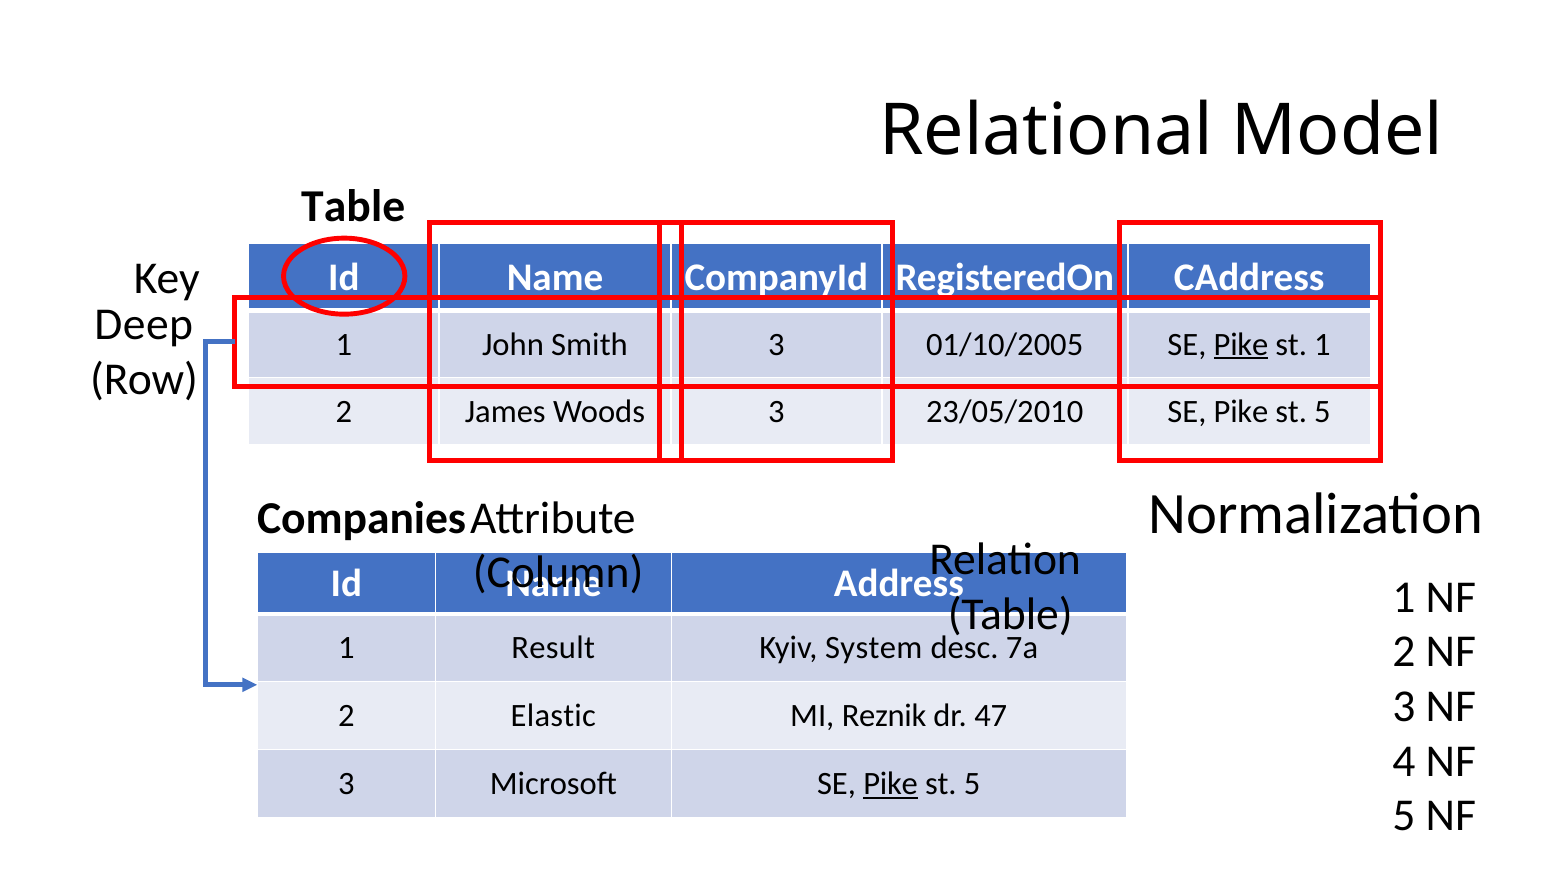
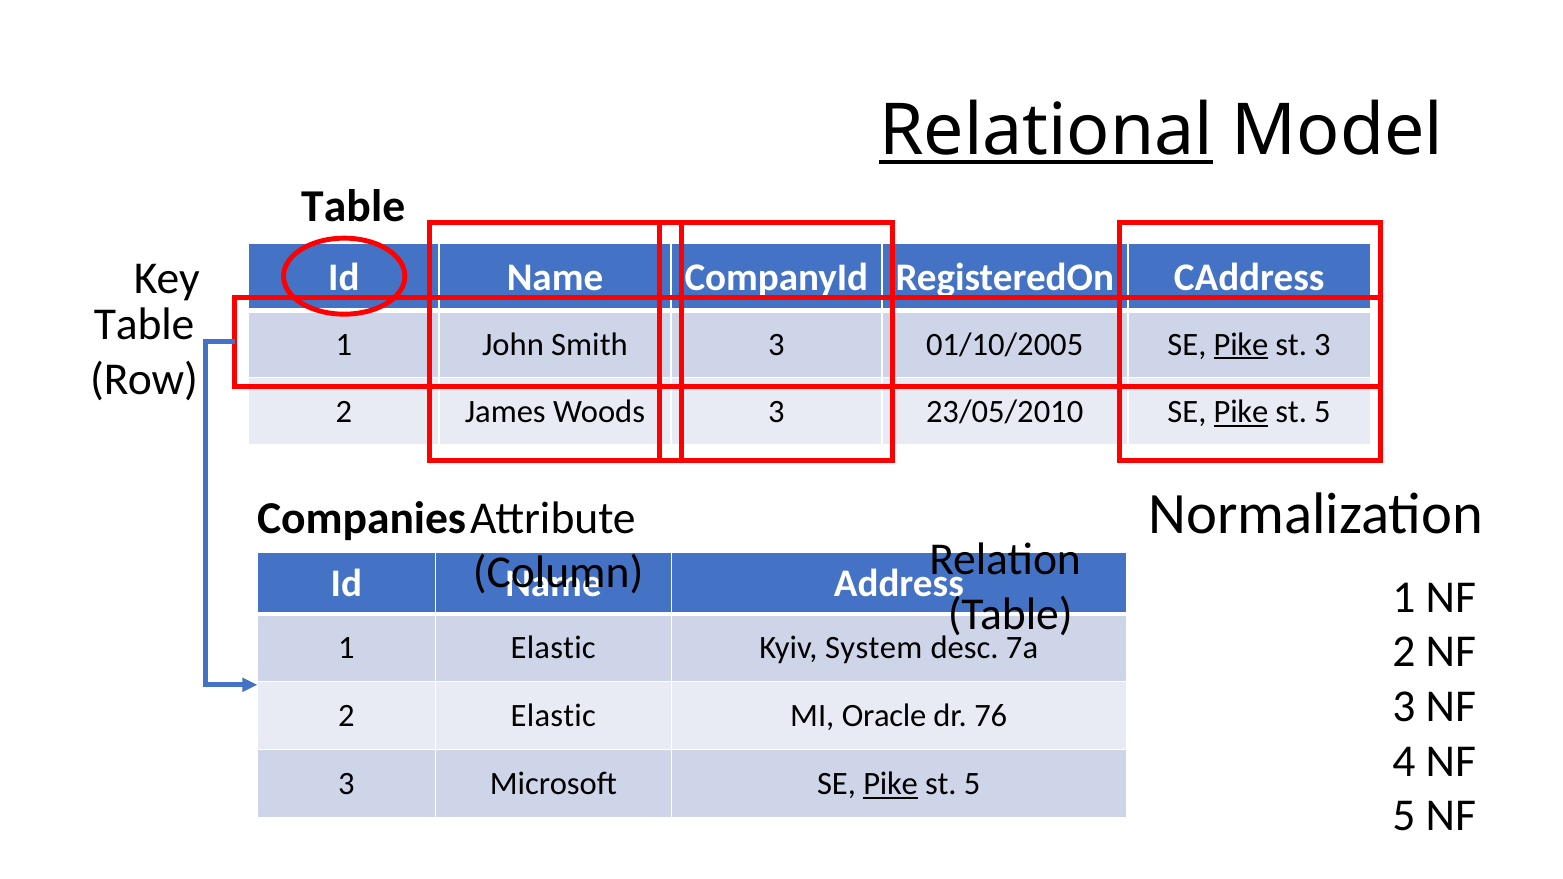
Relational underline: none -> present (1046, 131)
Deep: Deep -> Table (144, 324)
st 1: 1 -> 3 (1322, 344)
Pike underline: none -> present (1241, 412)
1 Result: Result -> Elastic (553, 648)
Reznik: Reznik -> Oracle (884, 716)
47: 47 -> 76 (991, 716)
